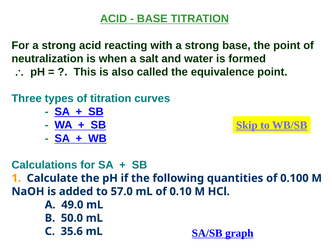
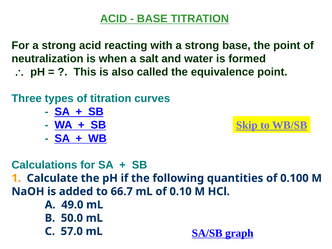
57.0: 57.0 -> 66.7 (122, 191)
35.6: 35.6 -> 57.0 (72, 231)
